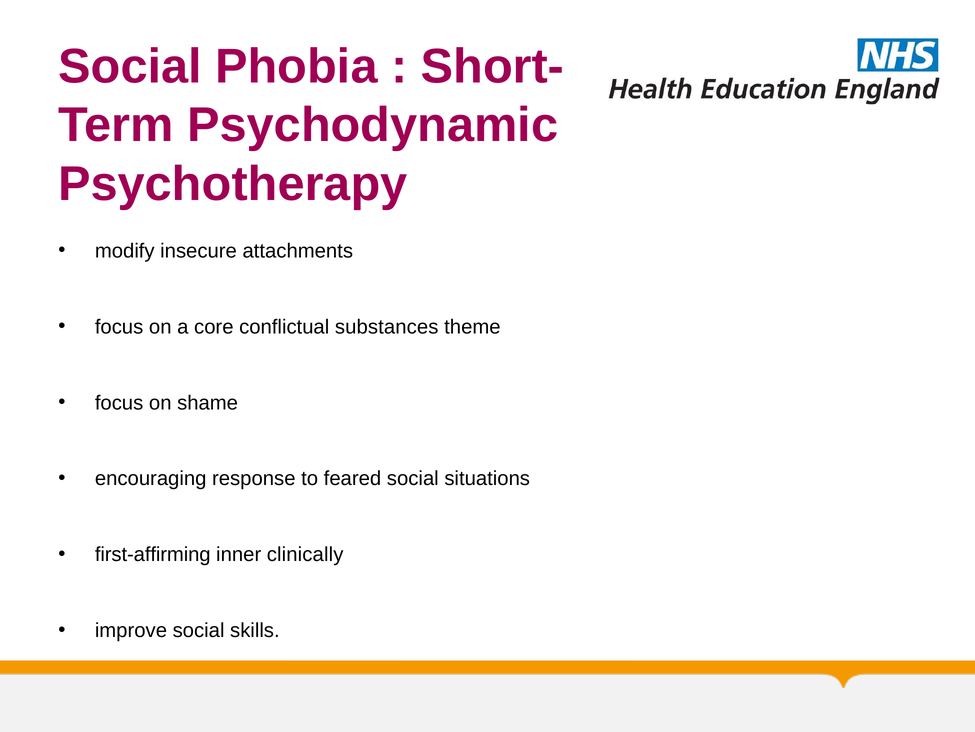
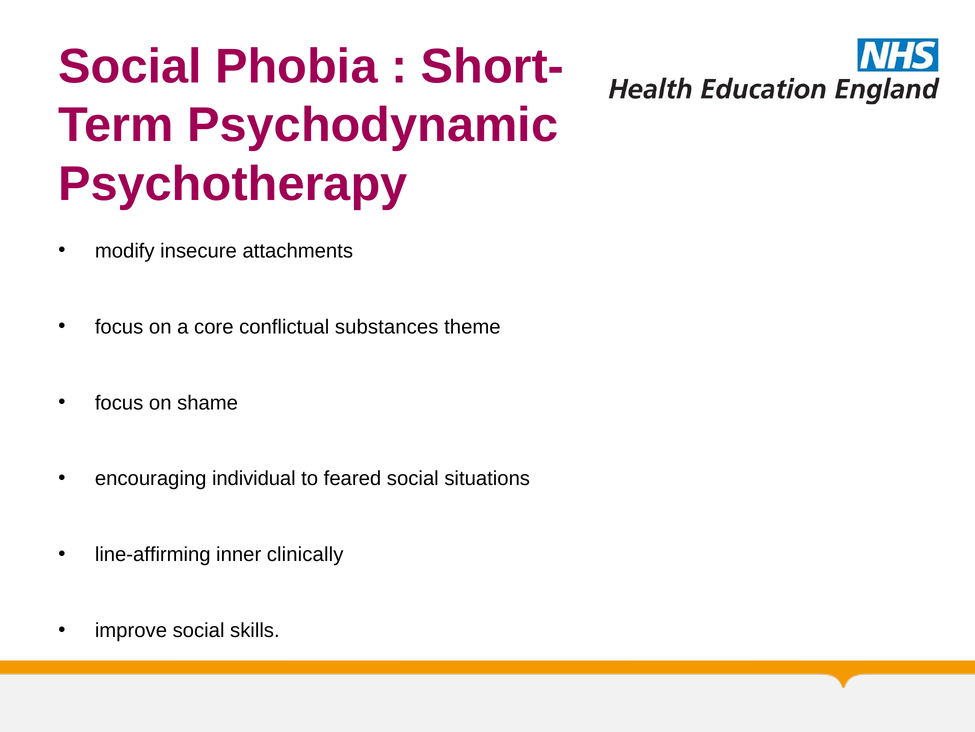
response: response -> individual (254, 478)
first-affirming: first-affirming -> line-affirming (153, 554)
